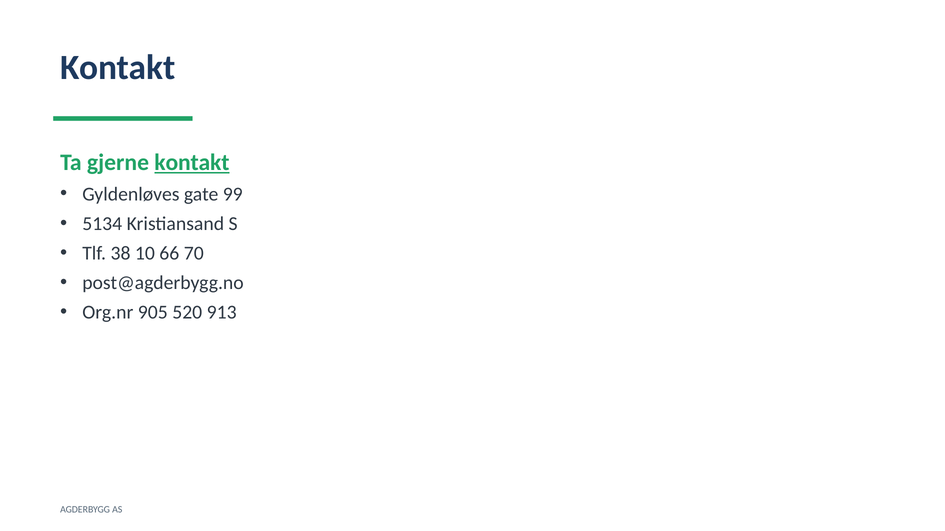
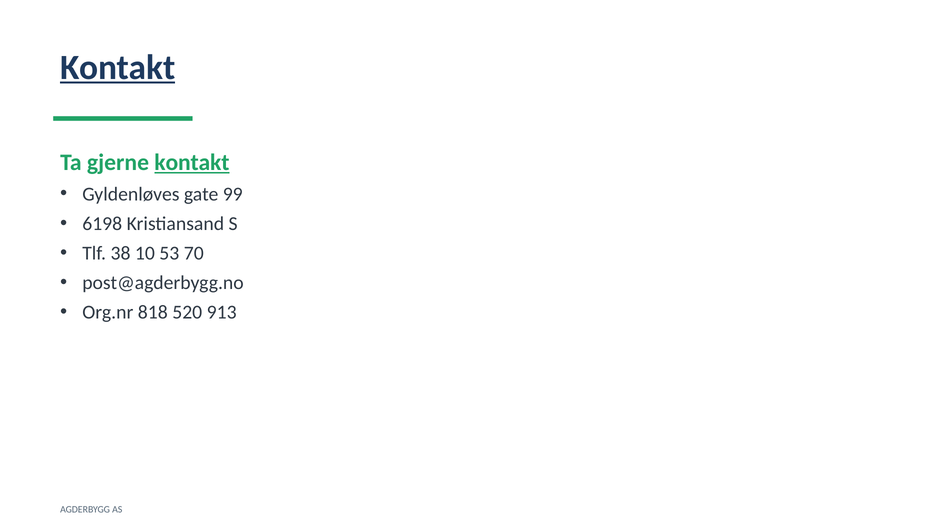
Kontakt underline: none -> present (118, 67)
5134: 5134 -> 6198 (102, 224)
66: 66 -> 53 (169, 253)
905: 905 -> 818 (153, 313)
